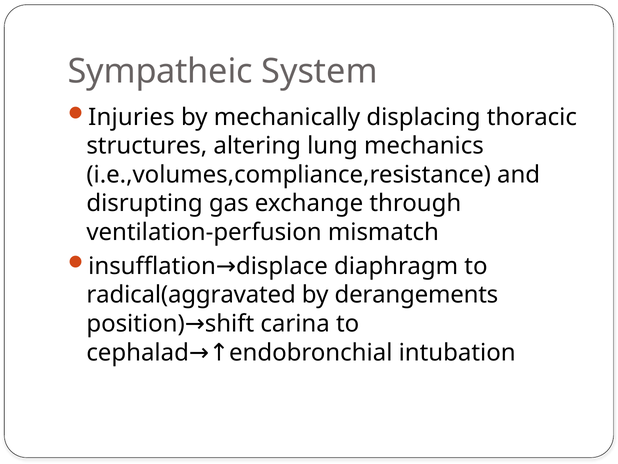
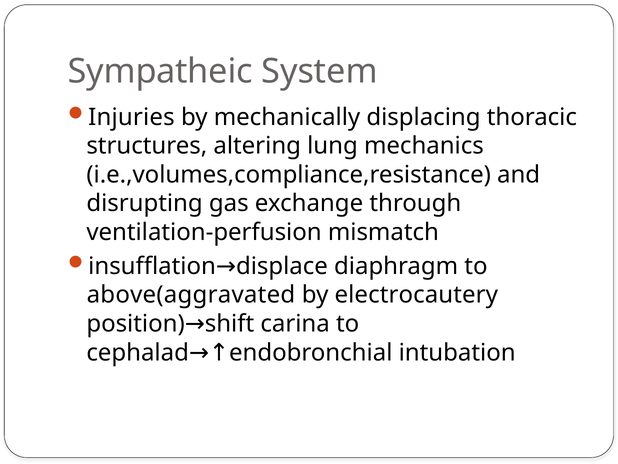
radical(aggravated: radical(aggravated -> above(aggravated (191, 295)
derangements: derangements -> electrocautery (416, 295)
